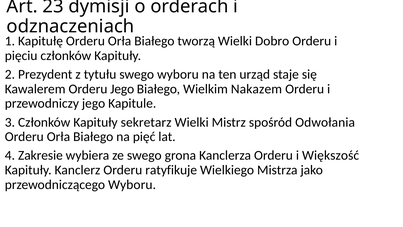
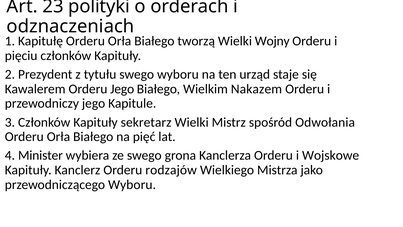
dymisji: dymisji -> polityki (99, 6)
Dobro: Dobro -> Wojny (272, 41)
Zakresie: Zakresie -> Minister (40, 155)
Większość: Większość -> Wojskowe (331, 155)
ratyfikuje: ratyfikuje -> rodzajów (171, 170)
